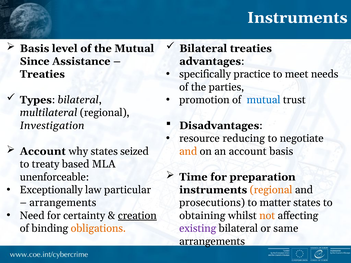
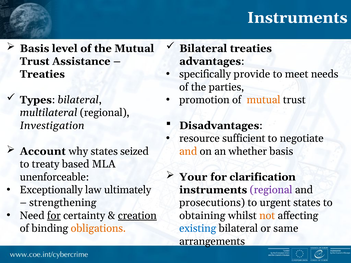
Since: Since -> Trust (35, 61)
practice: practice -> provide (252, 74)
mutual colour: blue -> orange (264, 100)
reducing: reducing -> sufficient (244, 139)
an account: account -> whether (248, 151)
Time: Time -> Your (193, 177)
preparation: preparation -> clarification (263, 177)
particular: particular -> ultimately (128, 190)
regional colour: orange -> purple (271, 190)
arrangements: arrangements -> strengthening (63, 203)
matter: matter -> urgent (275, 203)
for underline: none -> present (54, 216)
existing colour: purple -> blue (198, 229)
